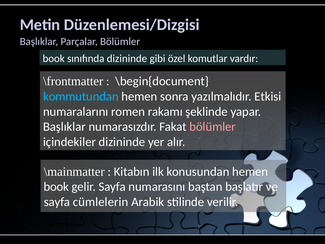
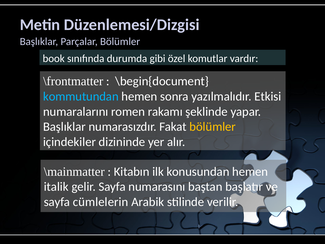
sınıfında dizininde: dizininde -> durumda (127, 59)
bölümler colour: pink -> yellow (213, 127)
book: book -> italik (56, 187)
